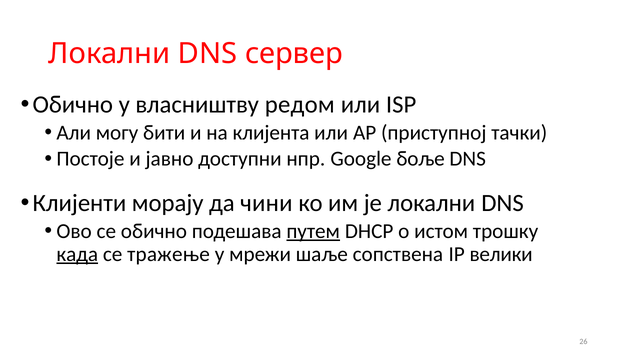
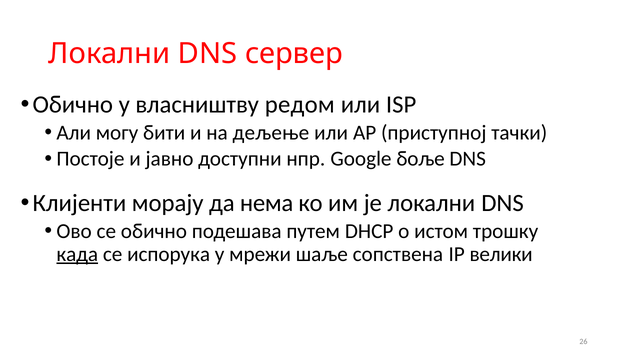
клијента: клијента -> дељење (271, 132)
чини: чини -> нема (267, 203)
путем underline: present -> none (313, 231)
тражење: тражење -> испорука (169, 254)
